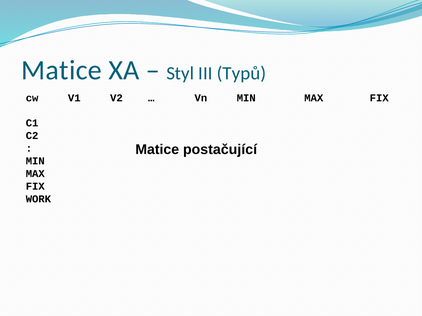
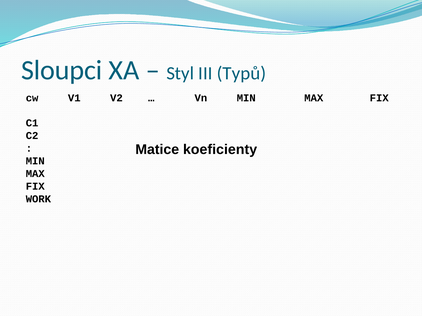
Matice: Matice -> Sloupci (62, 70)
postačující: postačující -> koeficienty (220, 150)
